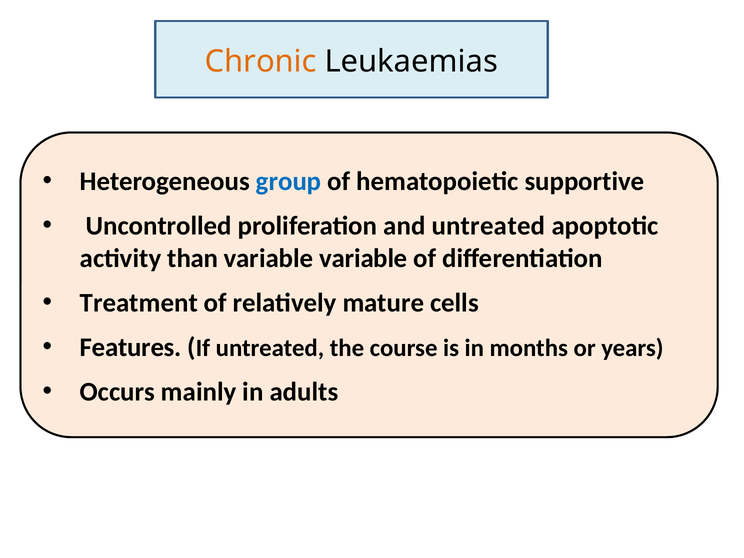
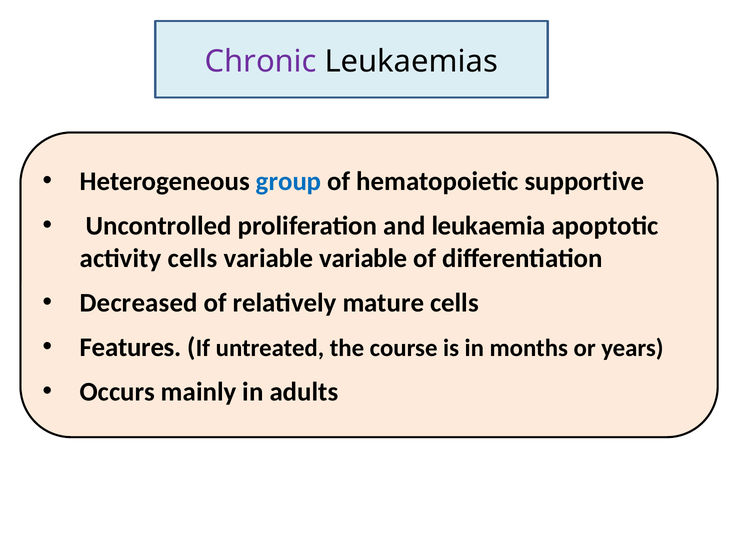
Chronic colour: orange -> purple (261, 61)
and untreated: untreated -> leukaemia (489, 226)
activity than: than -> cells (193, 258)
Treatment: Treatment -> Decreased (139, 303)
